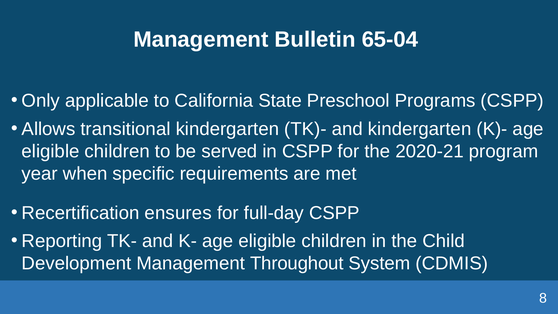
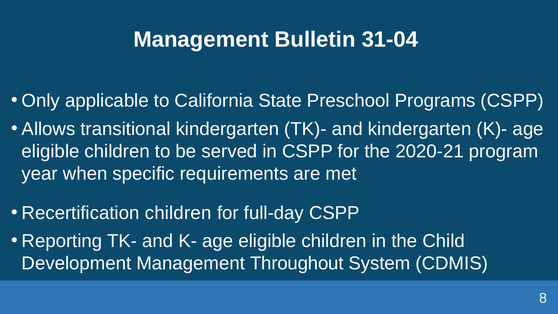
65-04: 65-04 -> 31-04 (390, 40)
Recertification ensures: ensures -> children (178, 213)
